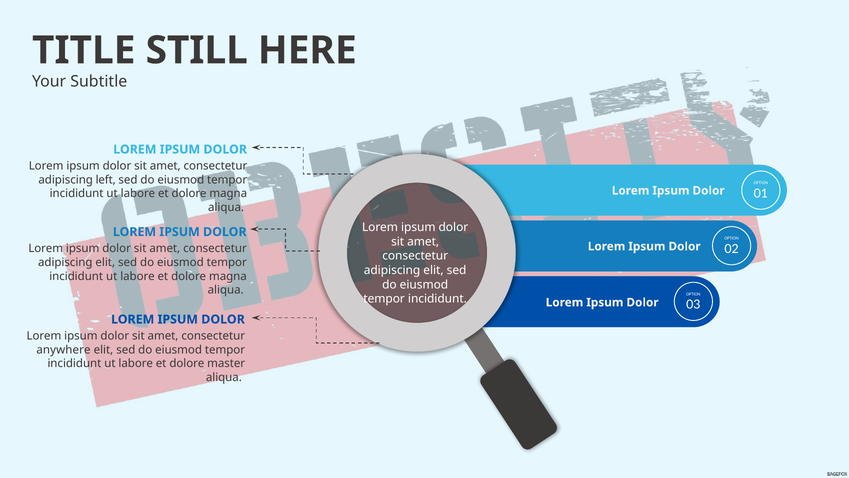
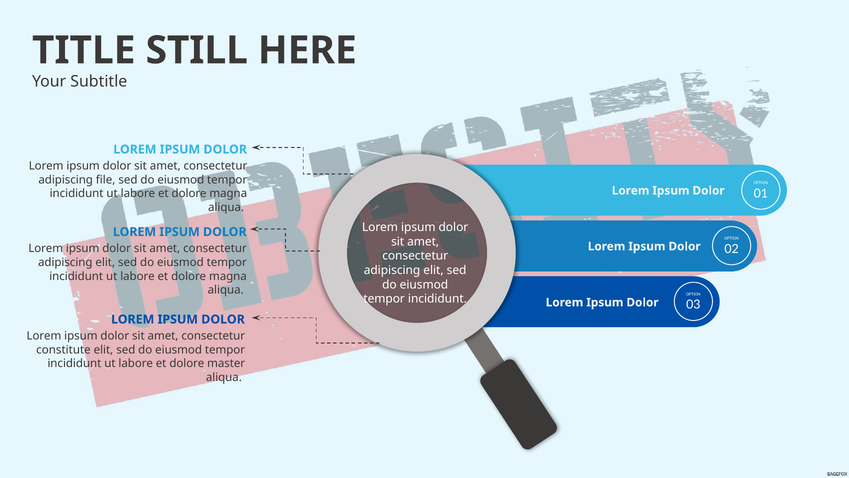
left: left -> file (106, 180)
anywhere: anywhere -> constitute (63, 350)
